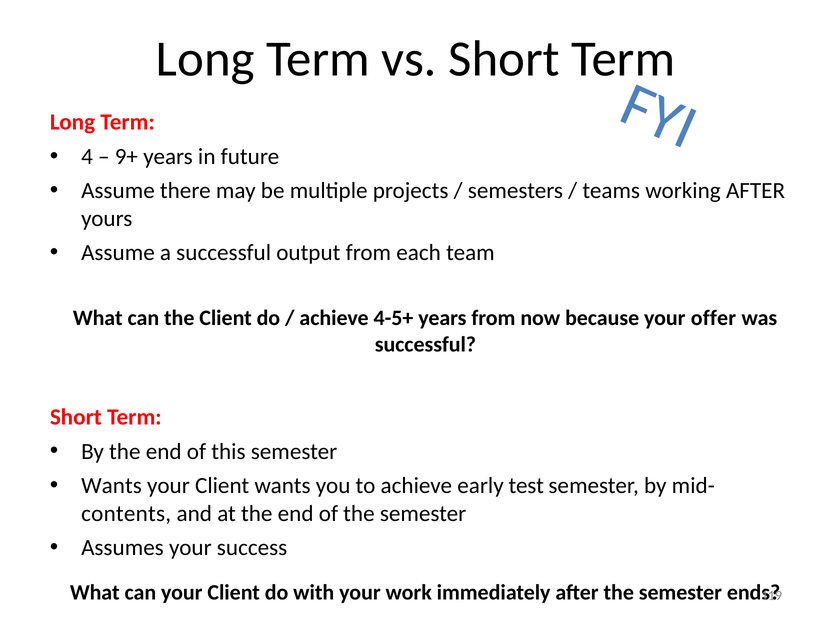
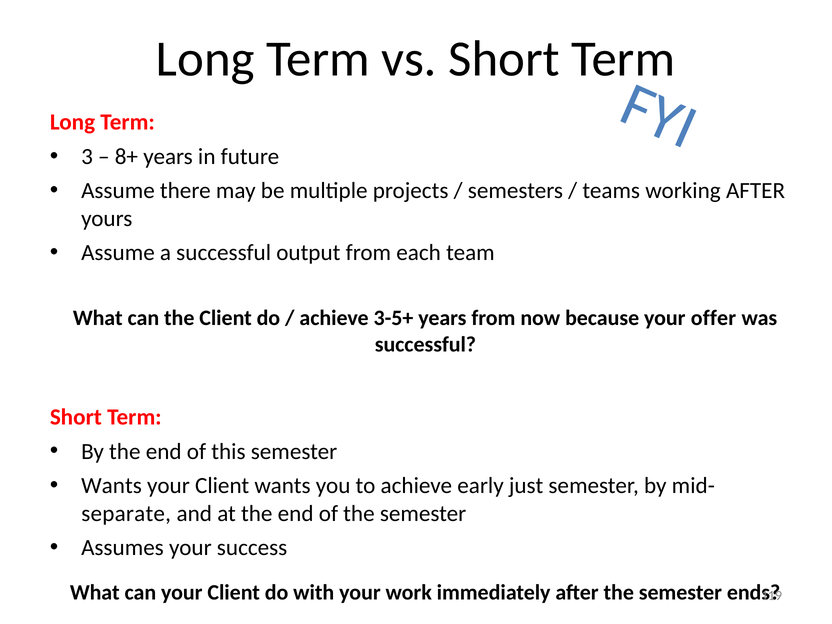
4: 4 -> 3 (87, 157)
9+: 9+ -> 8+ (126, 157)
4-5+: 4-5+ -> 3-5+ (393, 318)
test: test -> just (526, 486)
contents: contents -> separate (126, 513)
